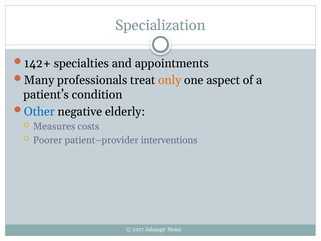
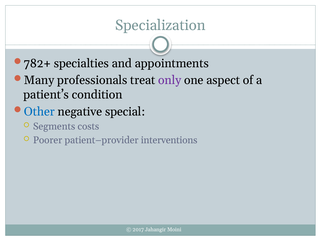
142+: 142+ -> 782+ (38, 63)
only colour: orange -> purple (170, 80)
elderly: elderly -> special (125, 111)
Measures: Measures -> Segments (54, 126)
